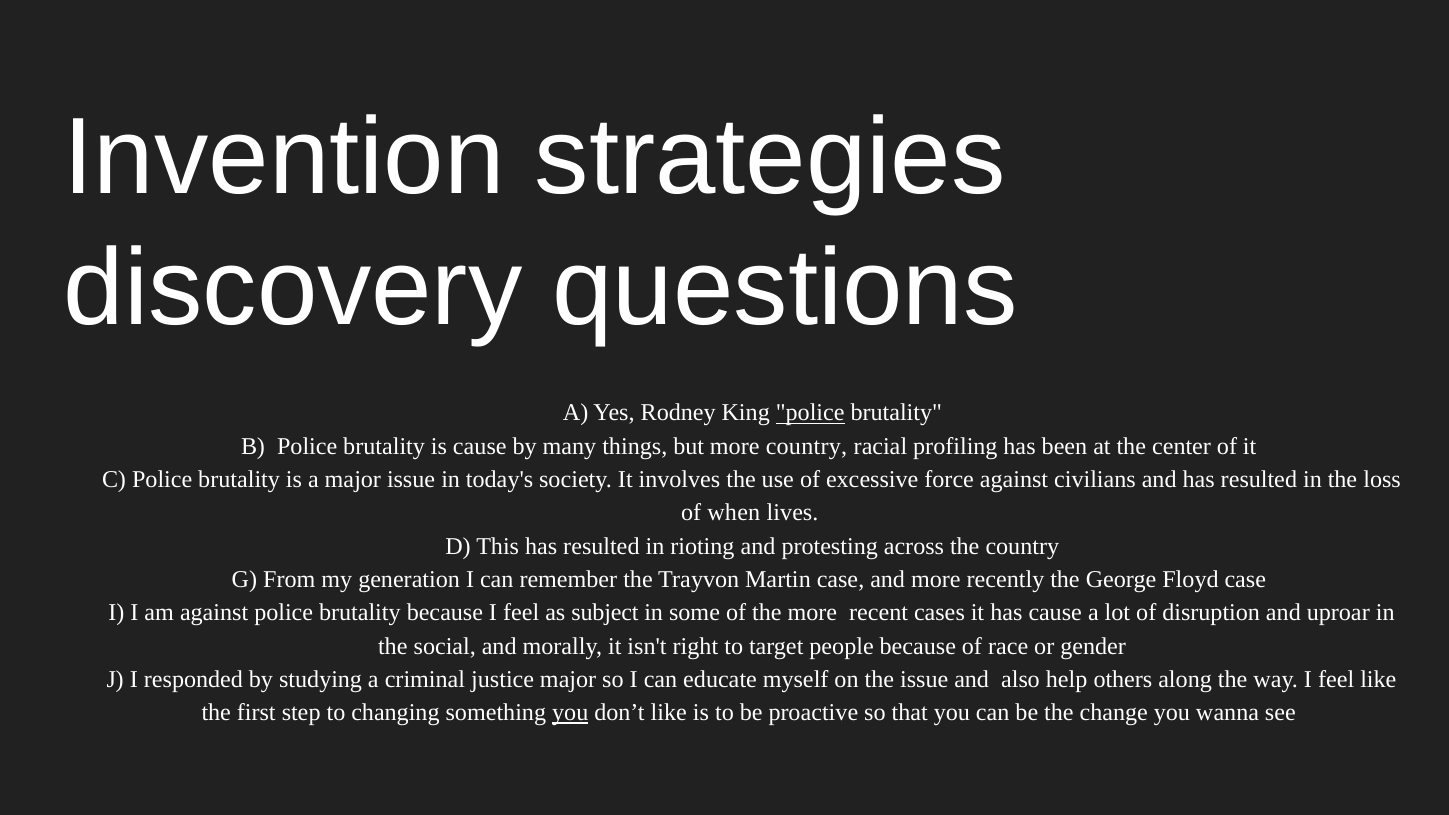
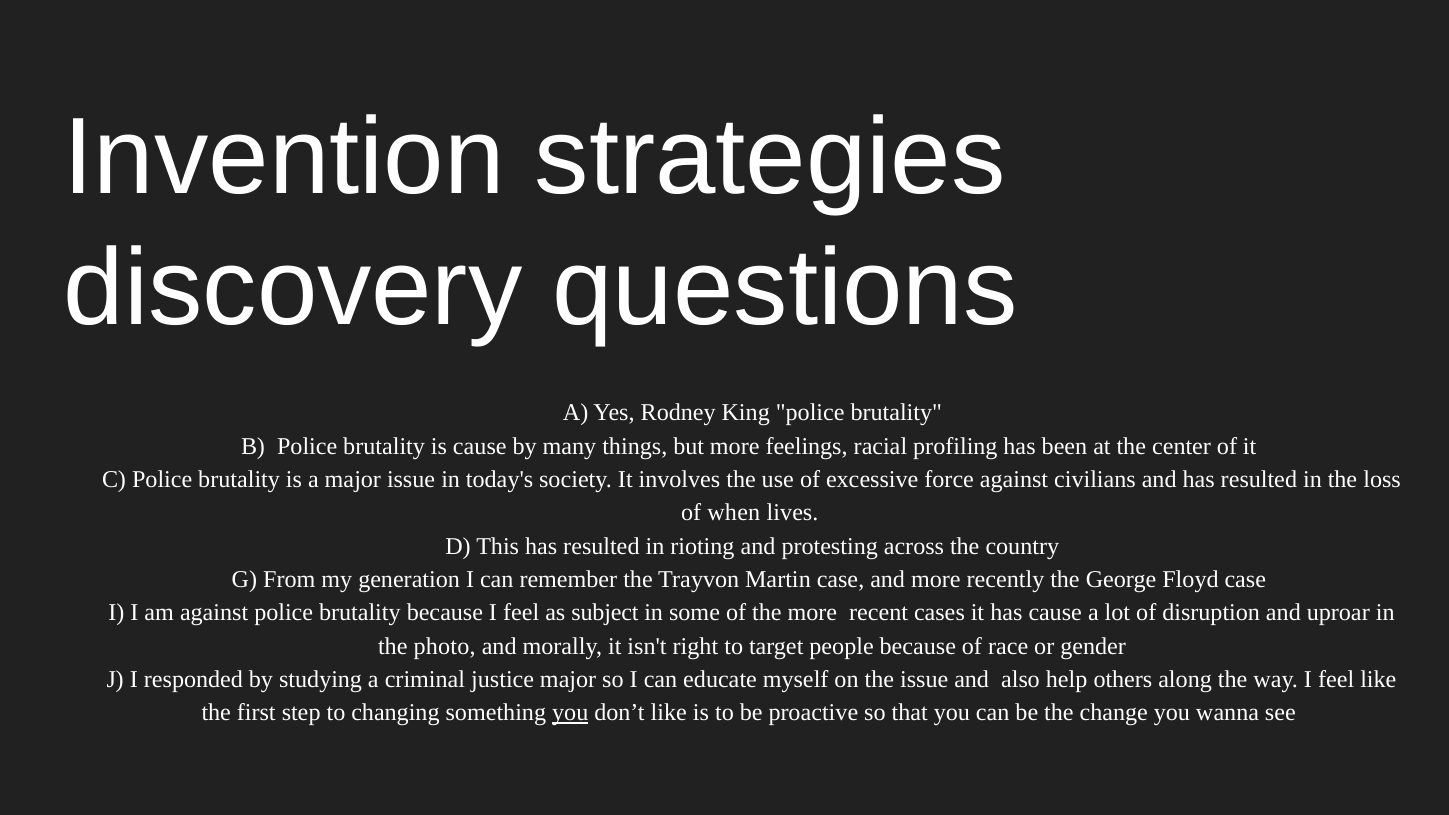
police underline: present -> none (810, 413)
more country: country -> feelings (807, 446)
social: social -> photo (445, 646)
